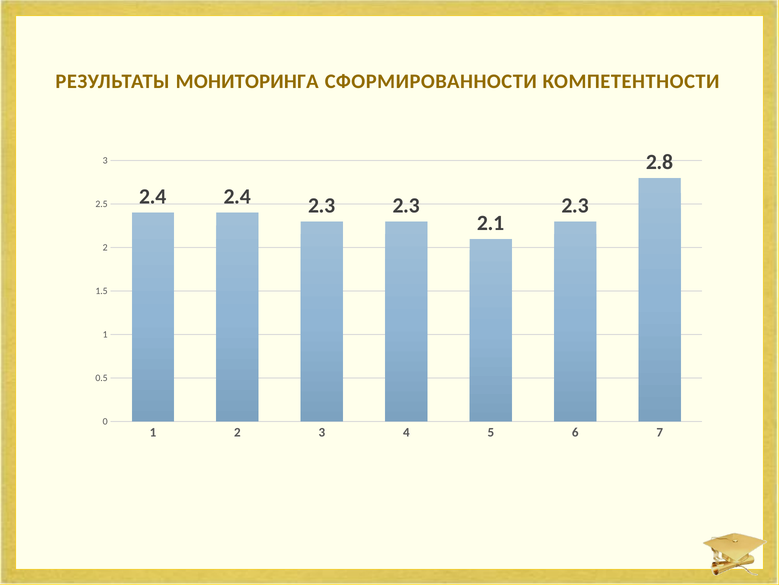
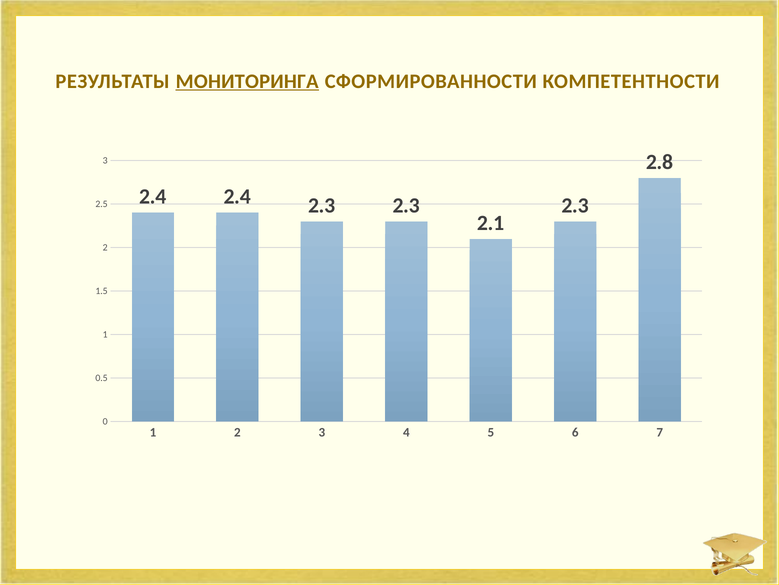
МОНИТОРИНГА underline: none -> present (247, 81)
